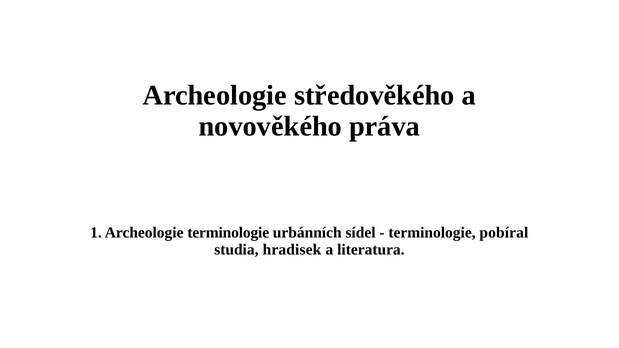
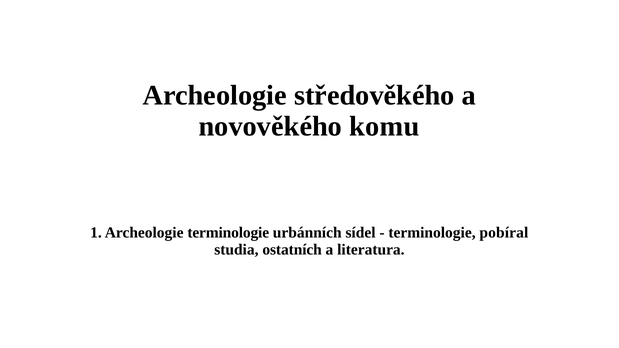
práva: práva -> komu (384, 126)
hradisek: hradisek -> ostatních (292, 250)
